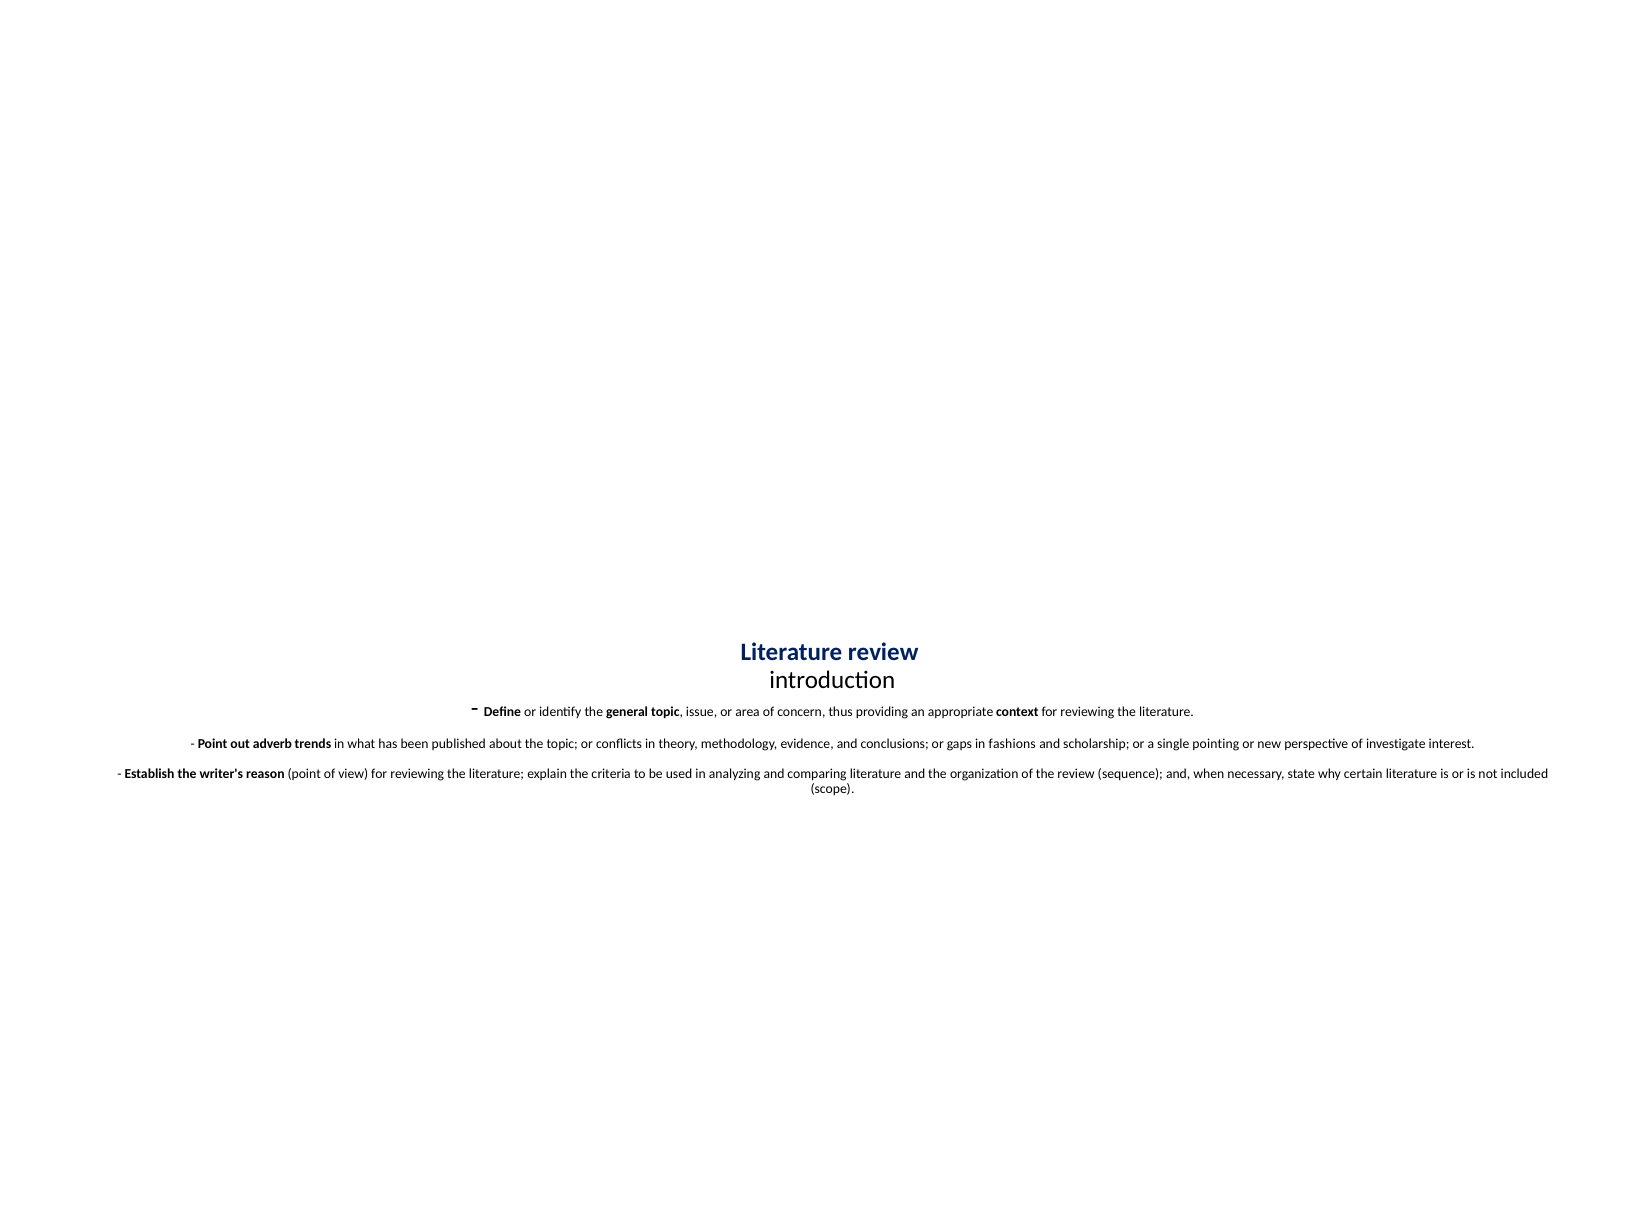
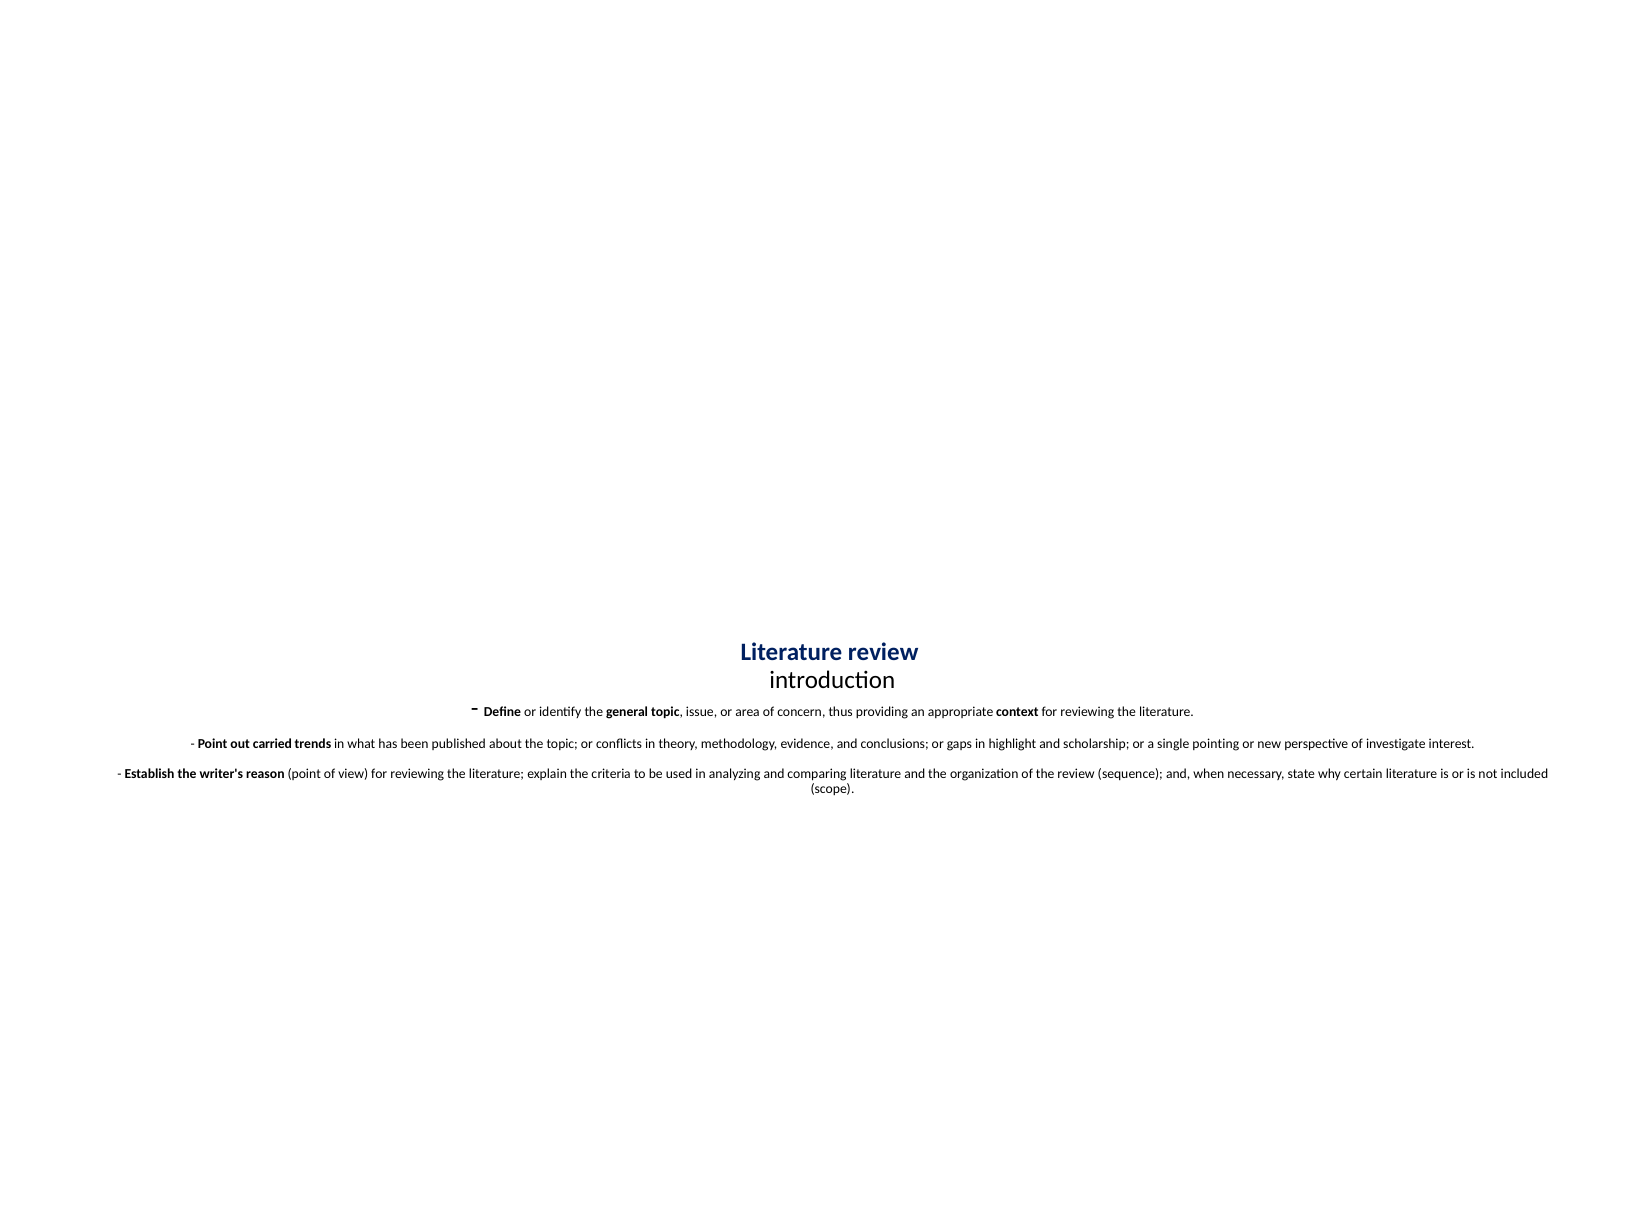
adverb: adverb -> carried (272, 744)
fashions: fashions -> highlight (1012, 744)
